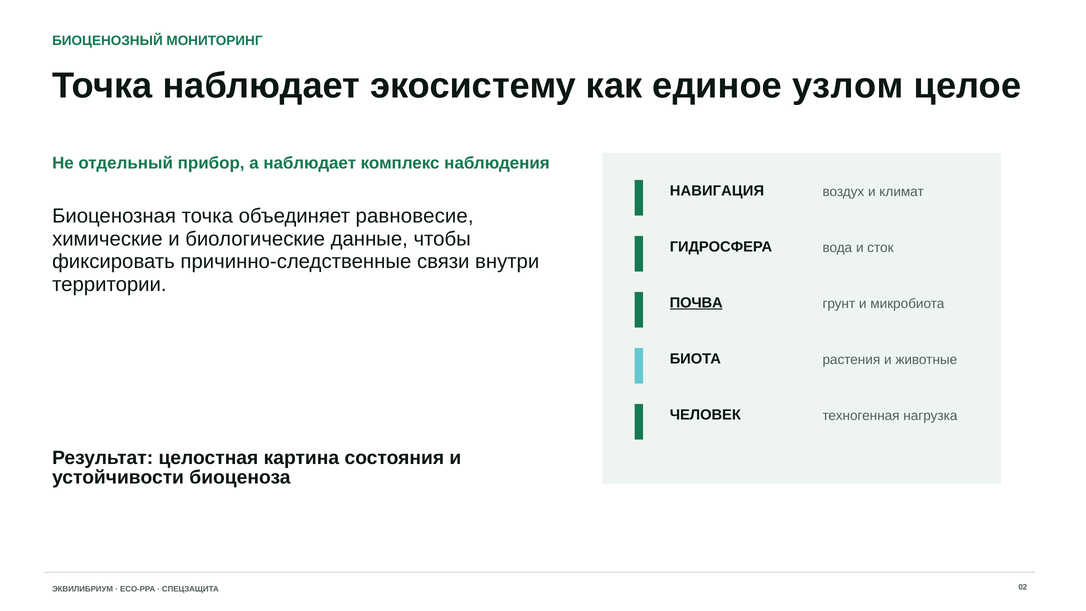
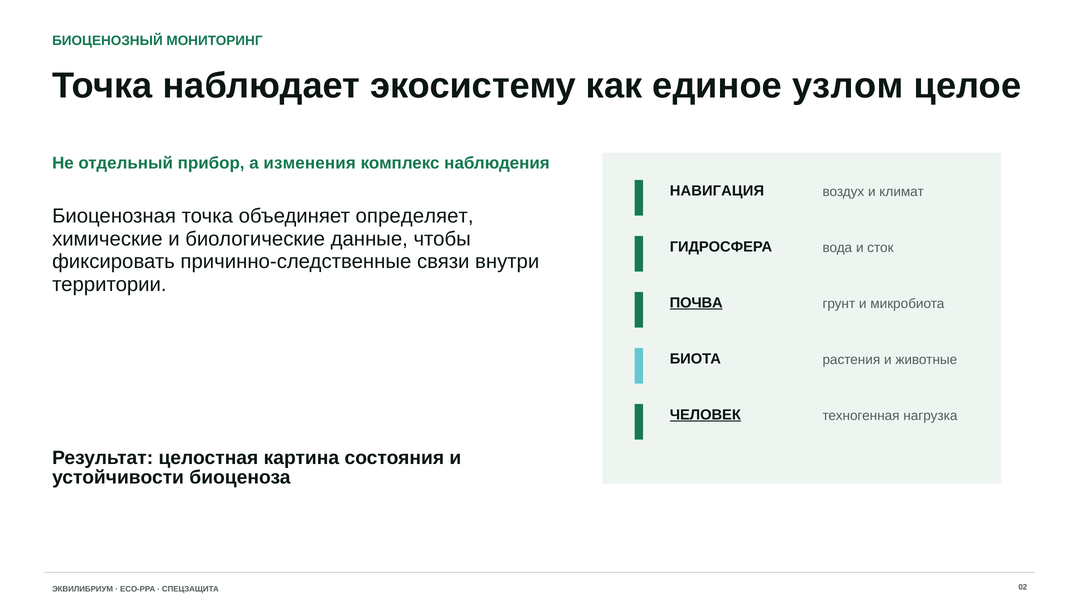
а наблюдает: наблюдает -> изменения (310, 163)
равновесие: равновесие -> определяет (415, 216)
ЧЕЛОВЕК underline: none -> present (705, 415)
